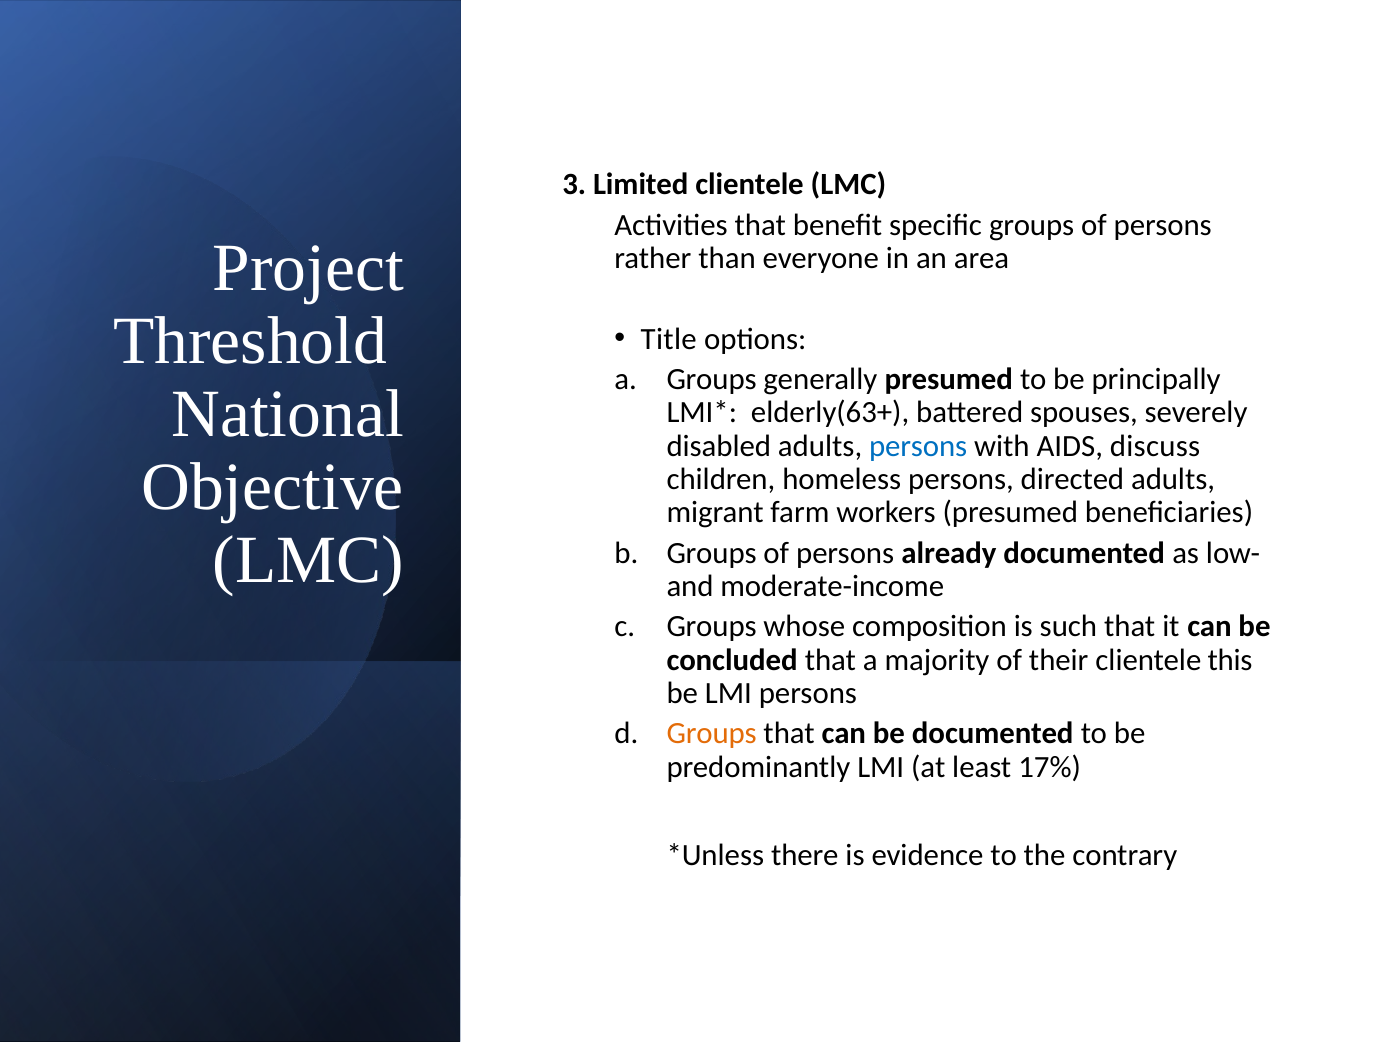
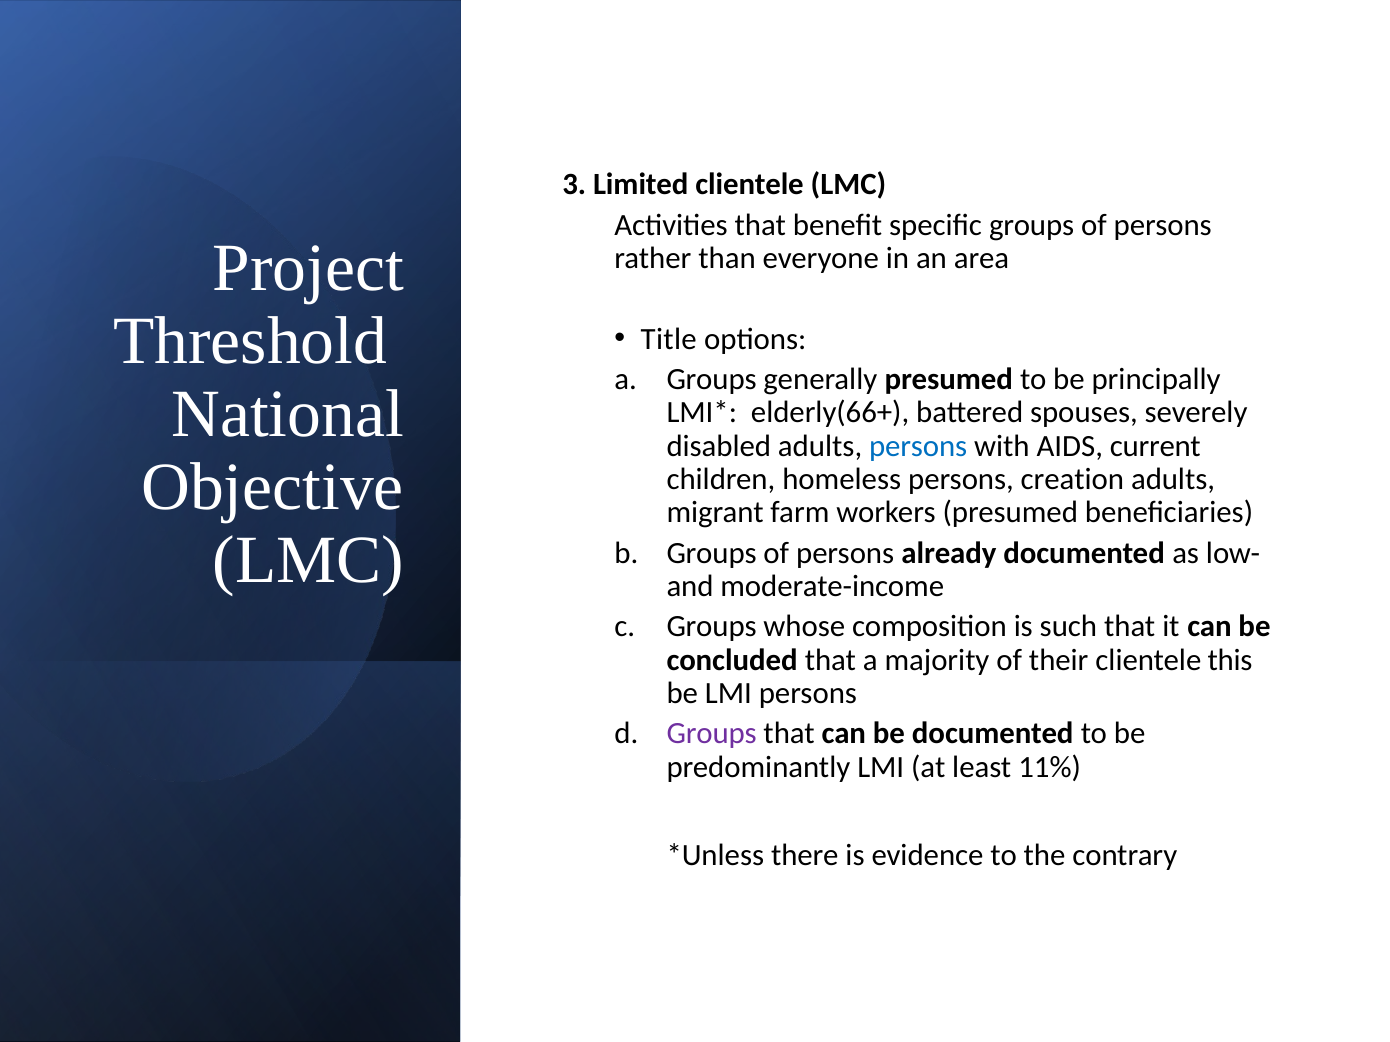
elderly(63+: elderly(63+ -> elderly(66+ (830, 413)
discuss: discuss -> current (1155, 446)
directed: directed -> creation (1072, 480)
Groups colour: orange -> purple (712, 734)
17%: 17% -> 11% (1050, 767)
